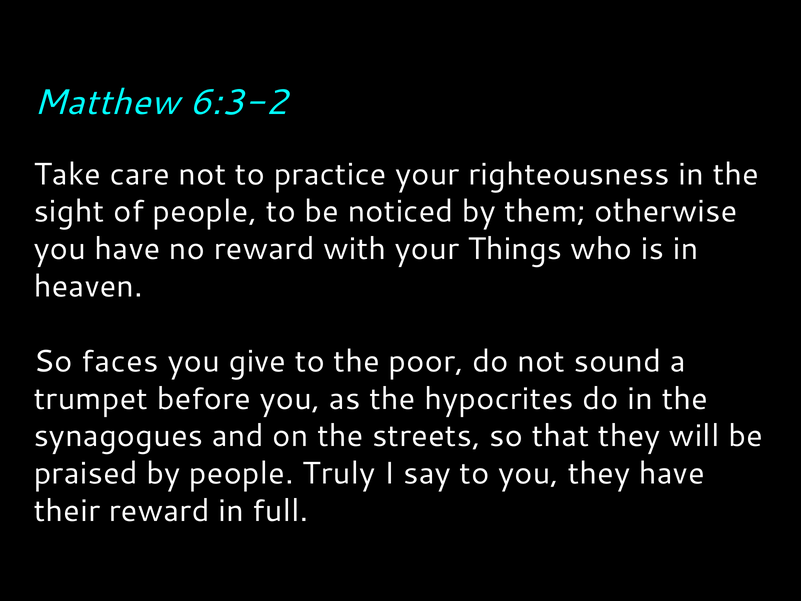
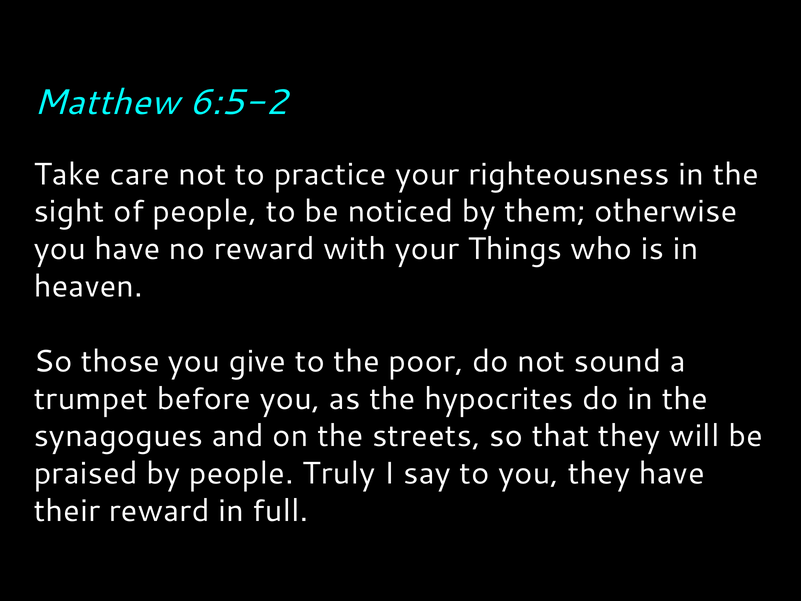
6:3-2: 6:3-2 -> 6:5-2 (239, 102)
faces: faces -> those (120, 361)
